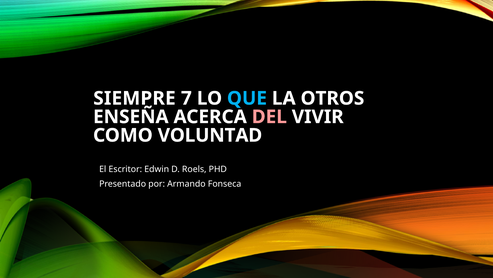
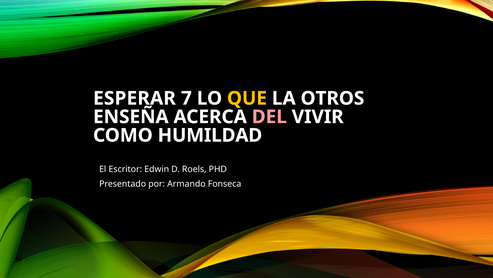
SIEMPRE: SIEMPRE -> ESPERAR (134, 98)
QUE colour: light blue -> yellow (247, 98)
VOLUNTAD: VOLUNTAD -> HUMILDAD (210, 135)
